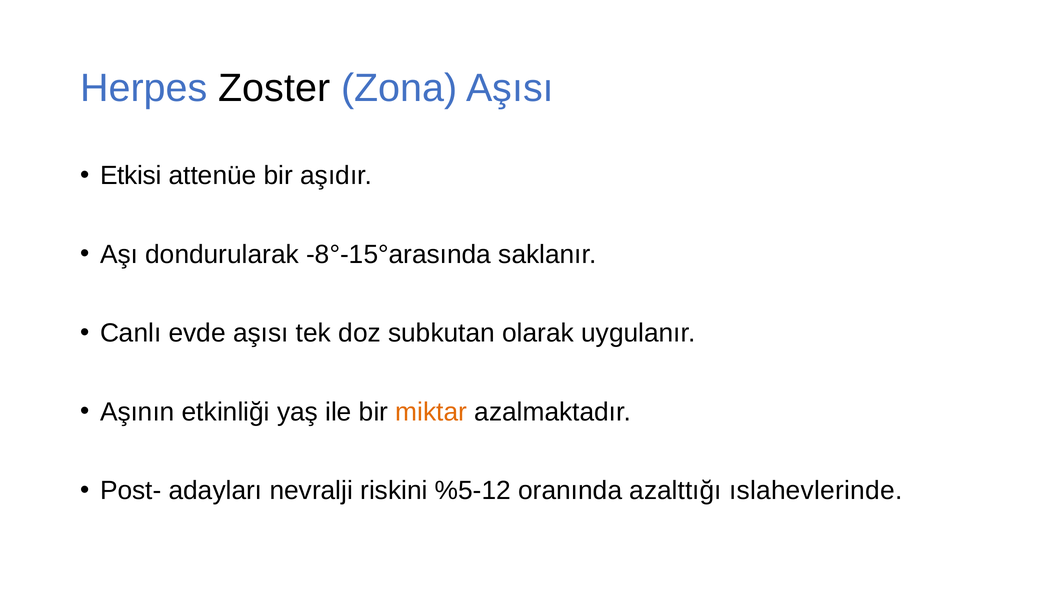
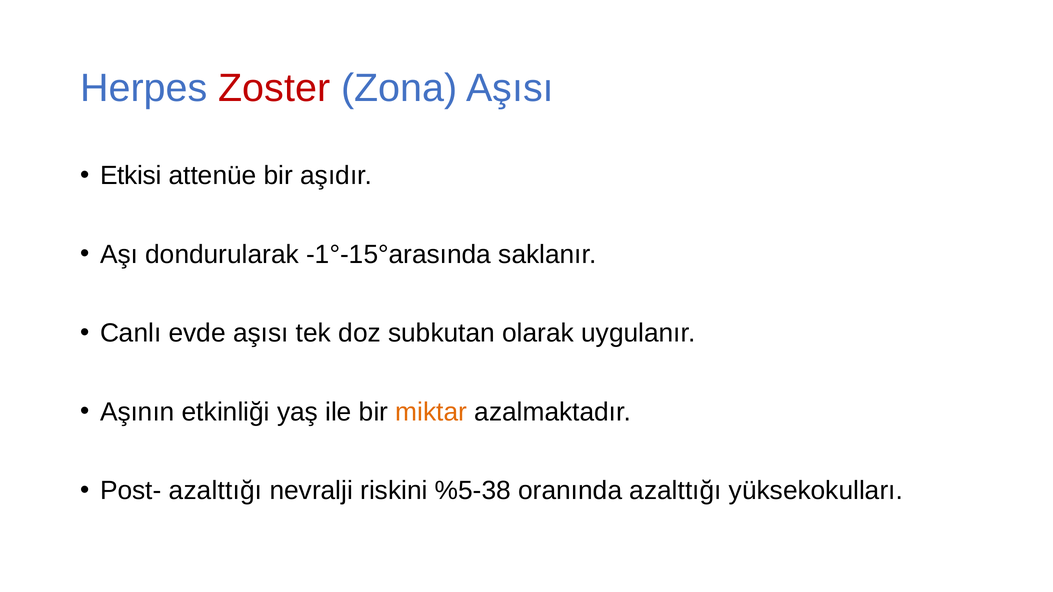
Zoster colour: black -> red (274, 88)
-8°-15°arasında: -8°-15°arasında -> -1°-15°arasında (399, 254)
Post- adayları: adayları -> azalttığı (215, 491)
%5-12: %5-12 -> %5-38 (473, 491)
ıslahevlerinde: ıslahevlerinde -> yüksekokulları (816, 491)
